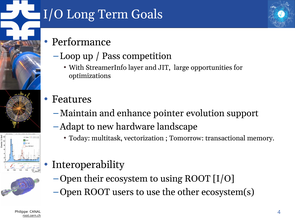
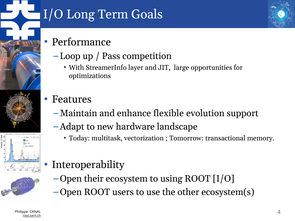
pointer: pointer -> flexible (169, 113)
